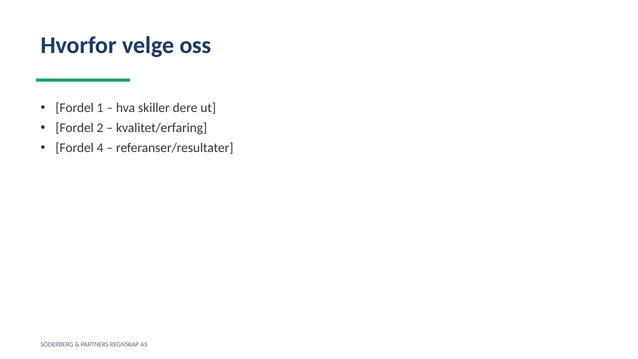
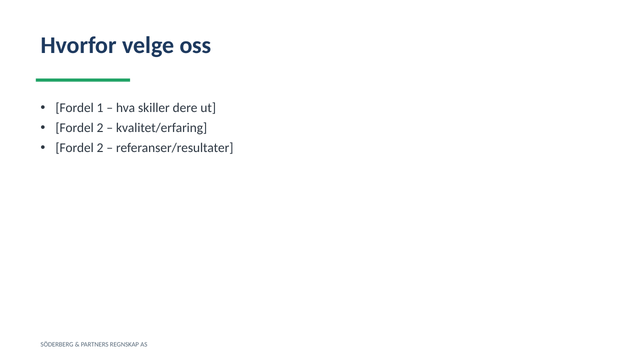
4: 4 -> 2 (100, 148)
